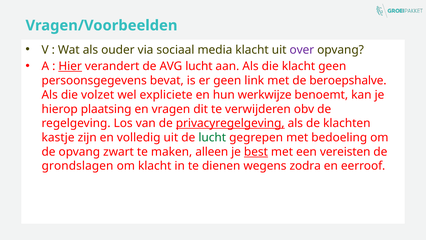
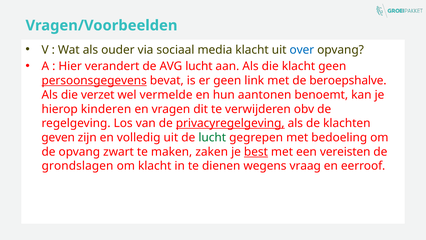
over colour: purple -> blue (302, 50)
Hier underline: present -> none (70, 66)
persoonsgegevens underline: none -> present (94, 80)
volzet: volzet -> verzet (98, 95)
expliciete: expliciete -> vermelde (166, 95)
werkwijze: werkwijze -> aantonen (265, 95)
plaatsing: plaatsing -> kinderen (106, 109)
kastje: kastje -> geven (58, 137)
alleen: alleen -> zaken (212, 152)
zodra: zodra -> vraag (305, 166)
